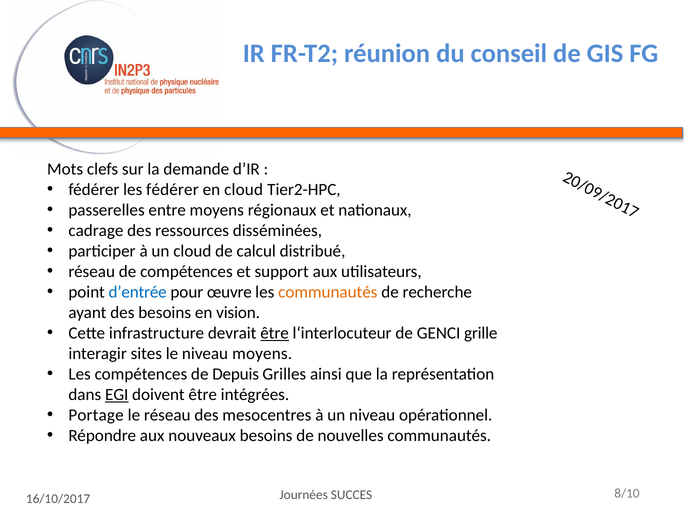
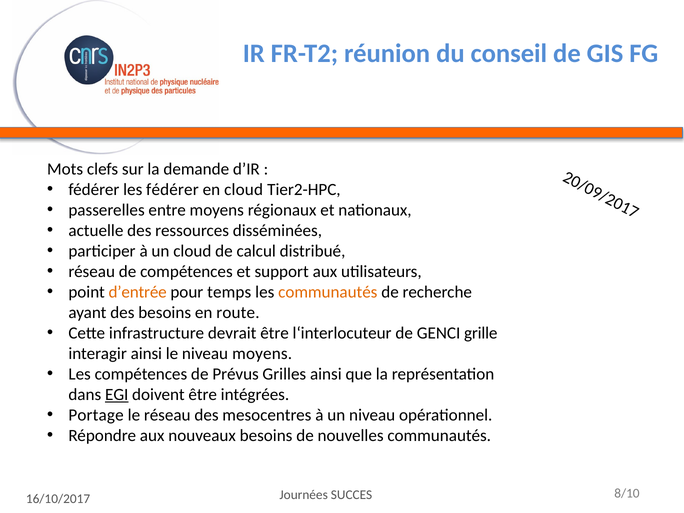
cadrage: cadrage -> actuelle (96, 231)
d’entrée colour: blue -> orange (138, 292)
œuvre: œuvre -> temps (229, 292)
vision: vision -> route (238, 313)
être underline: present -> none (275, 333)
interagir sites: sites -> ainsi (146, 354)
Depuis: Depuis -> Prévus (236, 374)
